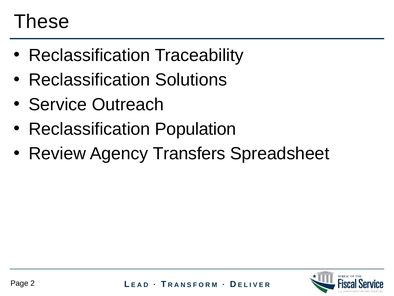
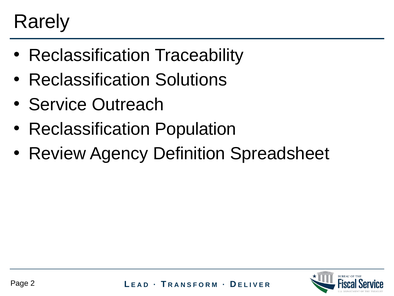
These: These -> Rarely (42, 22)
Transfers: Transfers -> Definition (189, 153)
